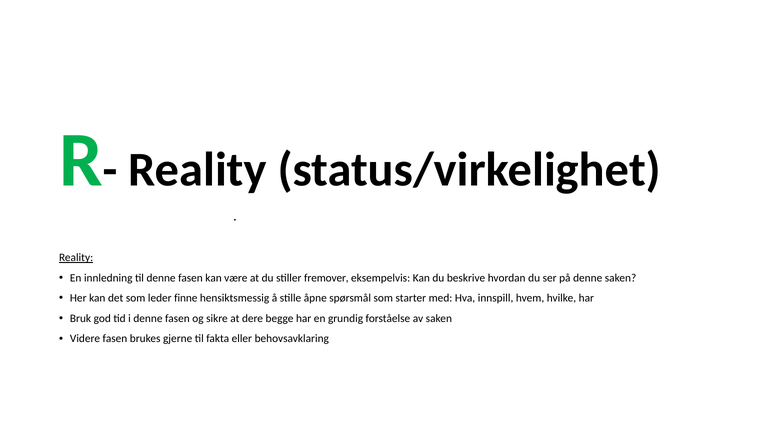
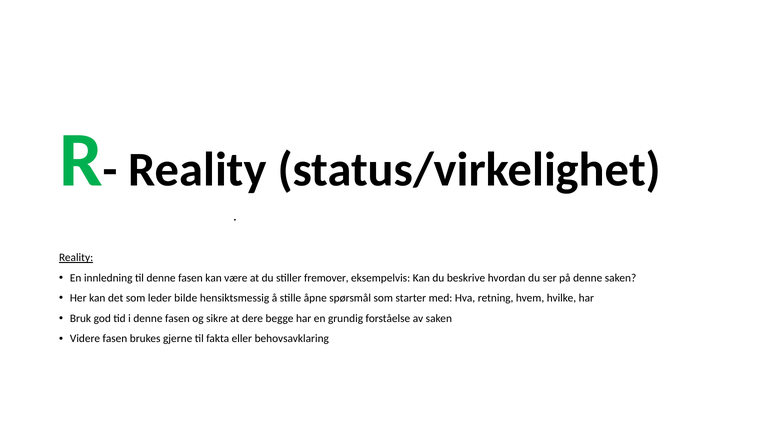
finne: finne -> bilde (186, 298)
innspill: innspill -> retning (496, 298)
